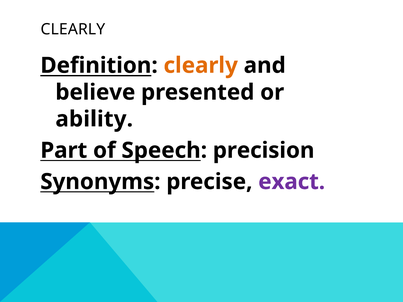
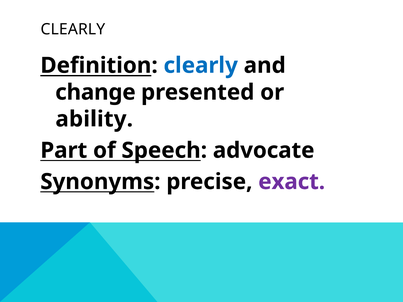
clearly colour: orange -> blue (201, 66)
believe: believe -> change (95, 92)
precision: precision -> advocate (264, 151)
